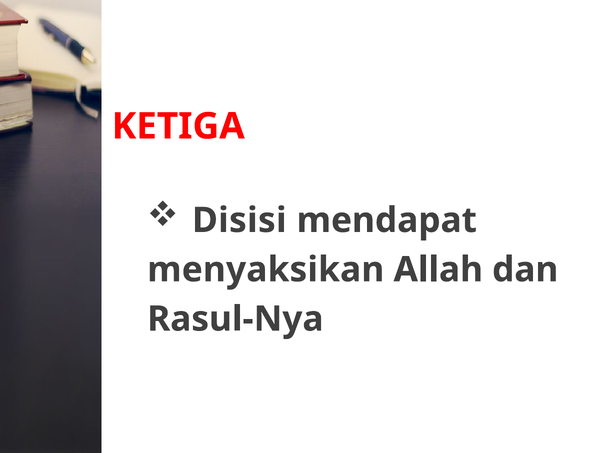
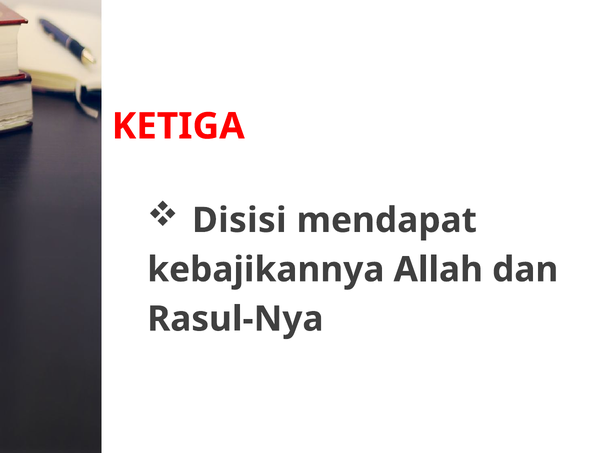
menyaksikan: menyaksikan -> kebajikannya (266, 270)
